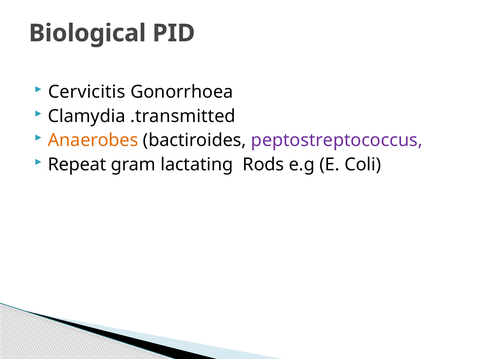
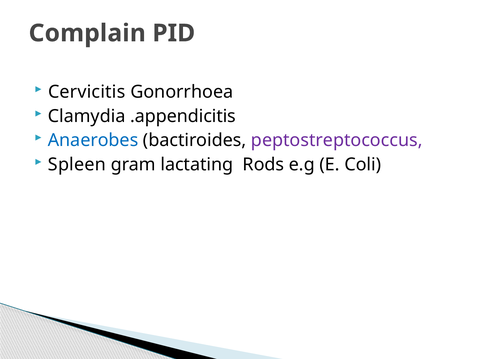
Biological: Biological -> Complain (87, 33)
.transmitted: .transmitted -> .appendicitis (183, 116)
Anaerobes colour: orange -> blue (93, 140)
Repeat: Repeat -> Spleen (77, 165)
